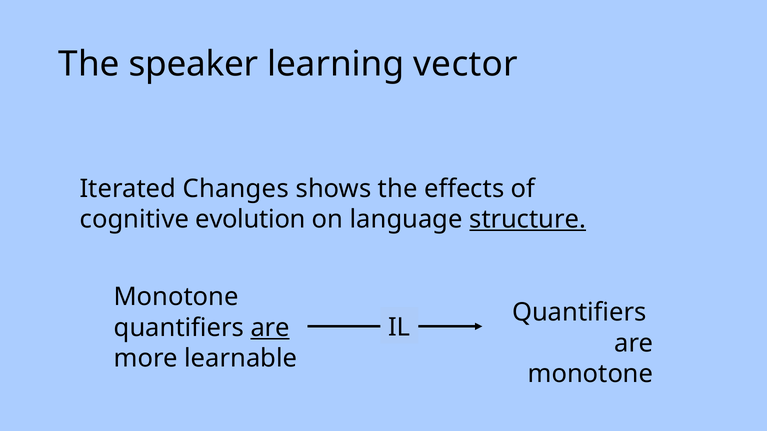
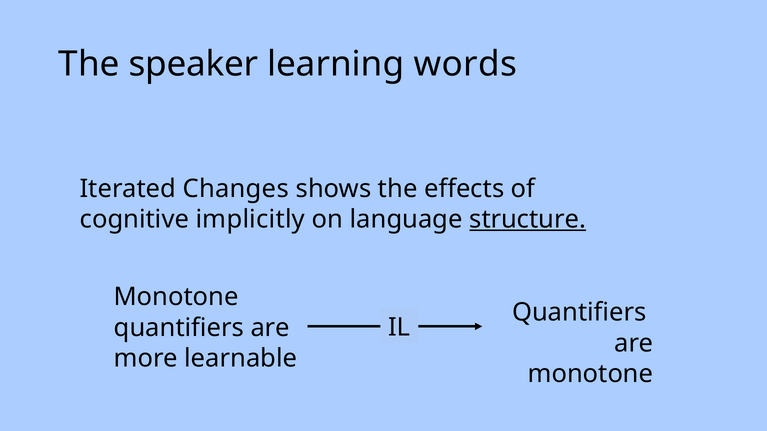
vector: vector -> words (465, 64)
evolution: evolution -> implicitly (250, 220)
are underline: present -> none (270, 328)
